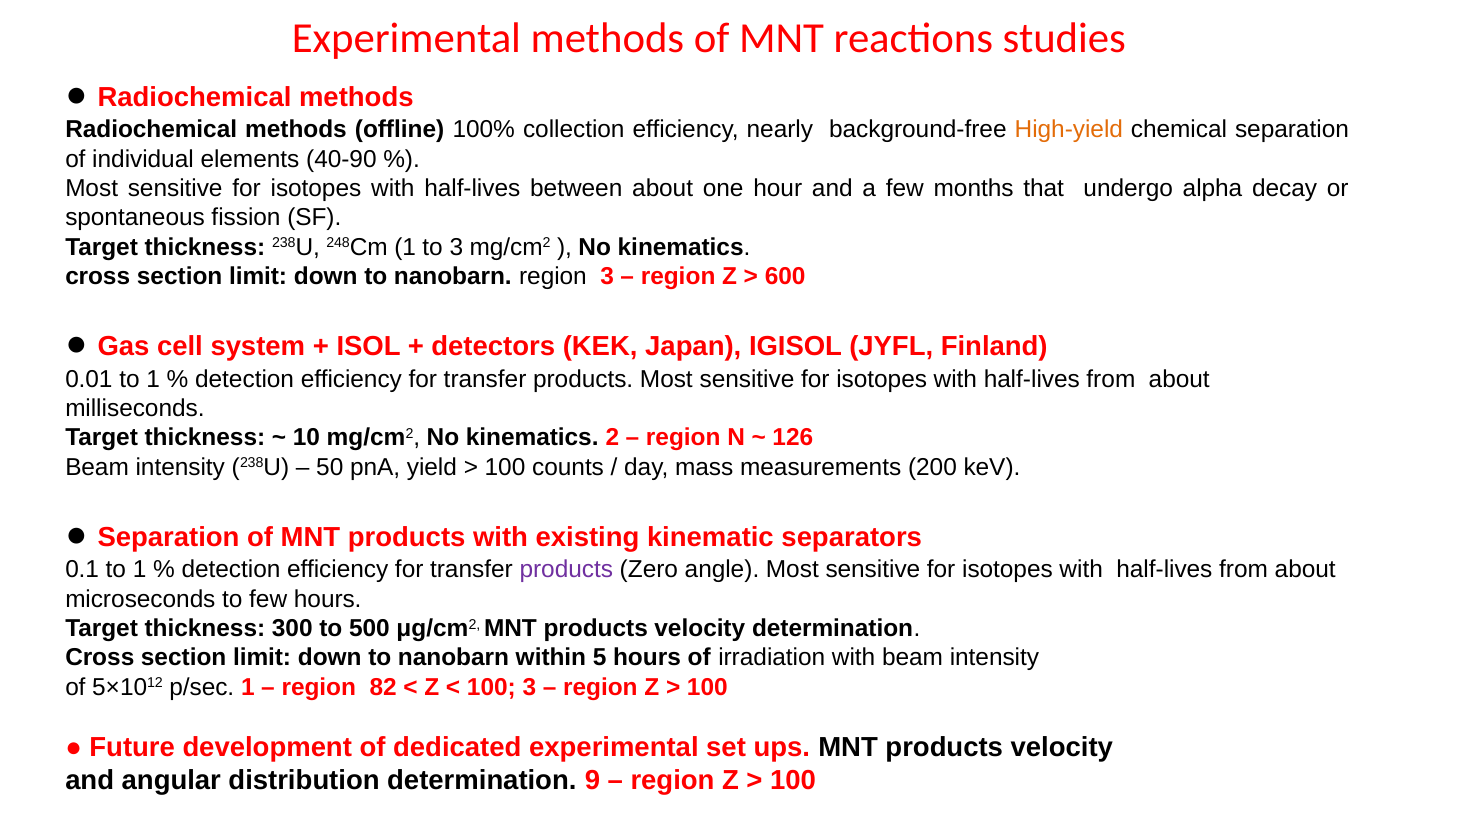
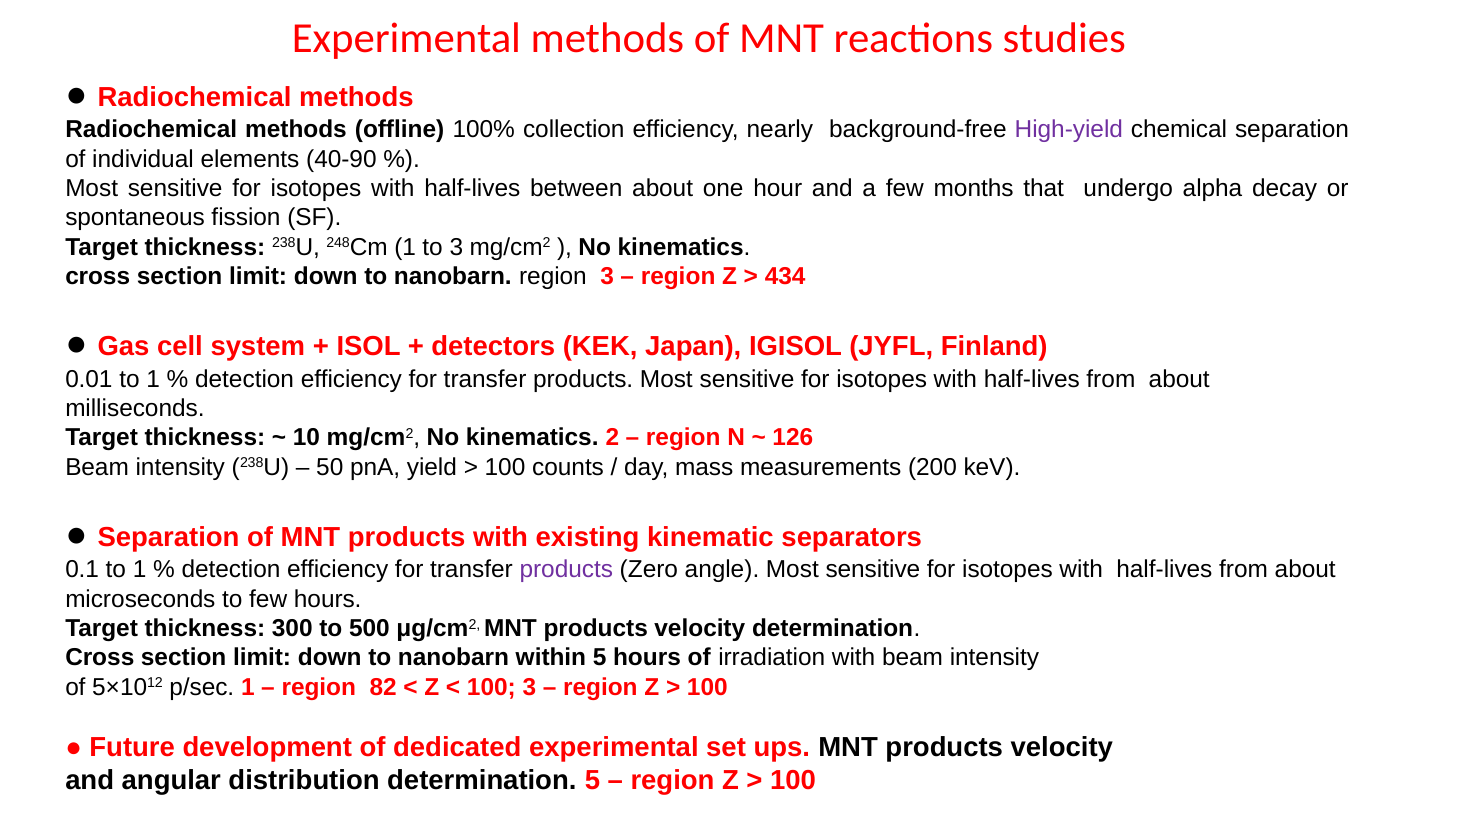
High-yield colour: orange -> purple (1069, 130)
600: 600 -> 434 (785, 277)
determination 9: 9 -> 5 (592, 781)
